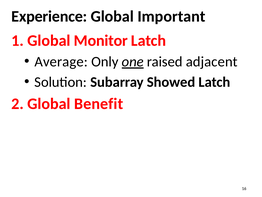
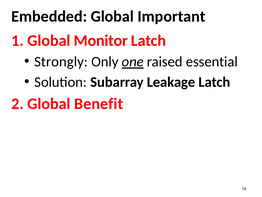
Experience: Experience -> Embedded (49, 16)
Average: Average -> Strongly (61, 62)
adjacent: adjacent -> essential (212, 62)
Showed: Showed -> Leakage (171, 82)
